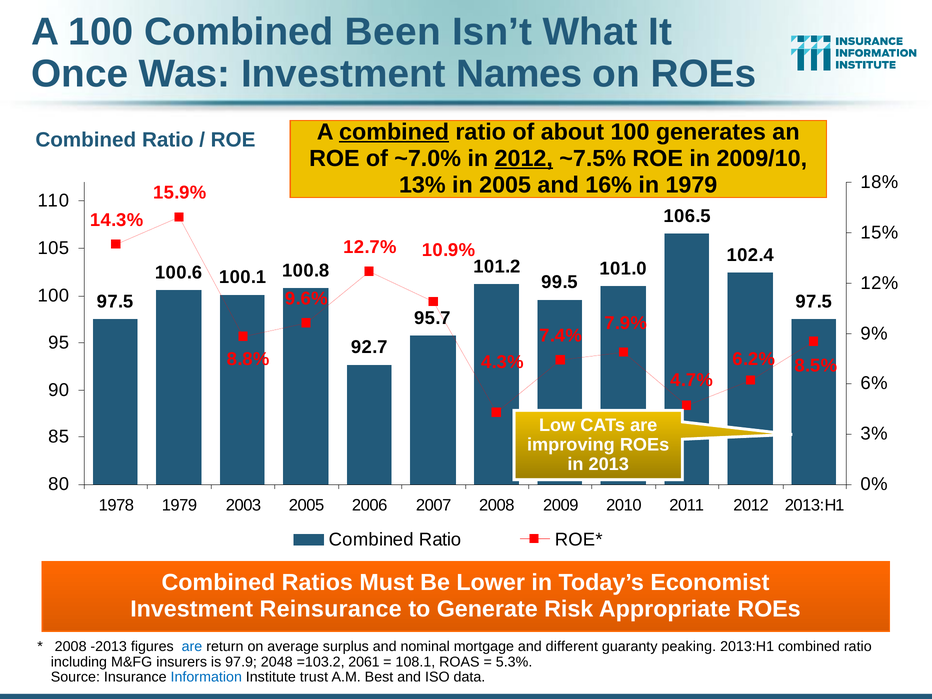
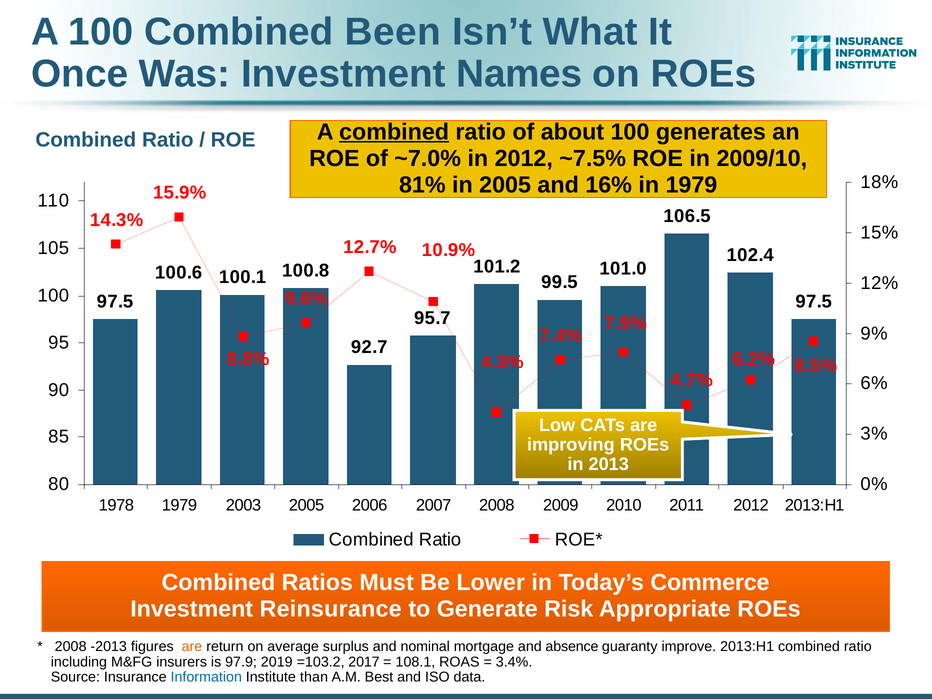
2012 underline: present -> none (524, 158)
13%: 13% -> 81% (422, 185)
Economist: Economist -> Commerce (710, 582)
are colour: blue -> orange (192, 646)
different: different -> absence (572, 646)
peaking: peaking -> improve (689, 646)
2048: 2048 -> 2019 (277, 662)
2061: 2061 -> 2017 (364, 662)
5.3%: 5.3% -> 3.4% (514, 662)
trust: trust -> than (314, 677)
